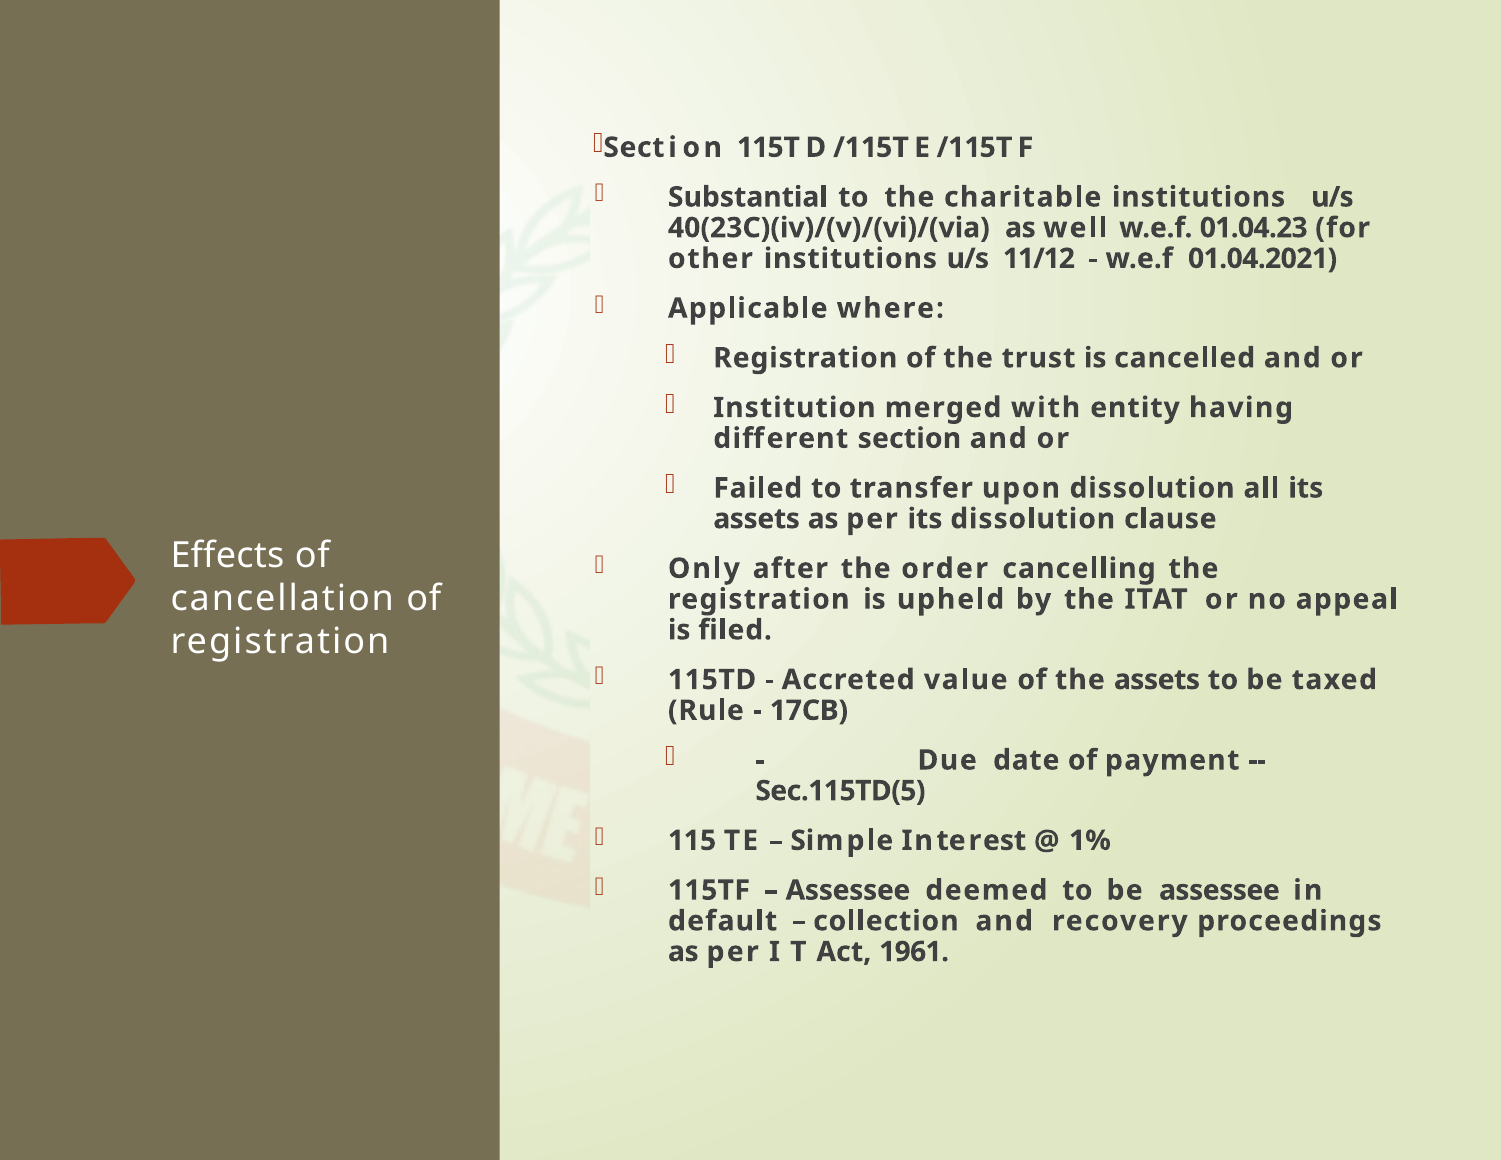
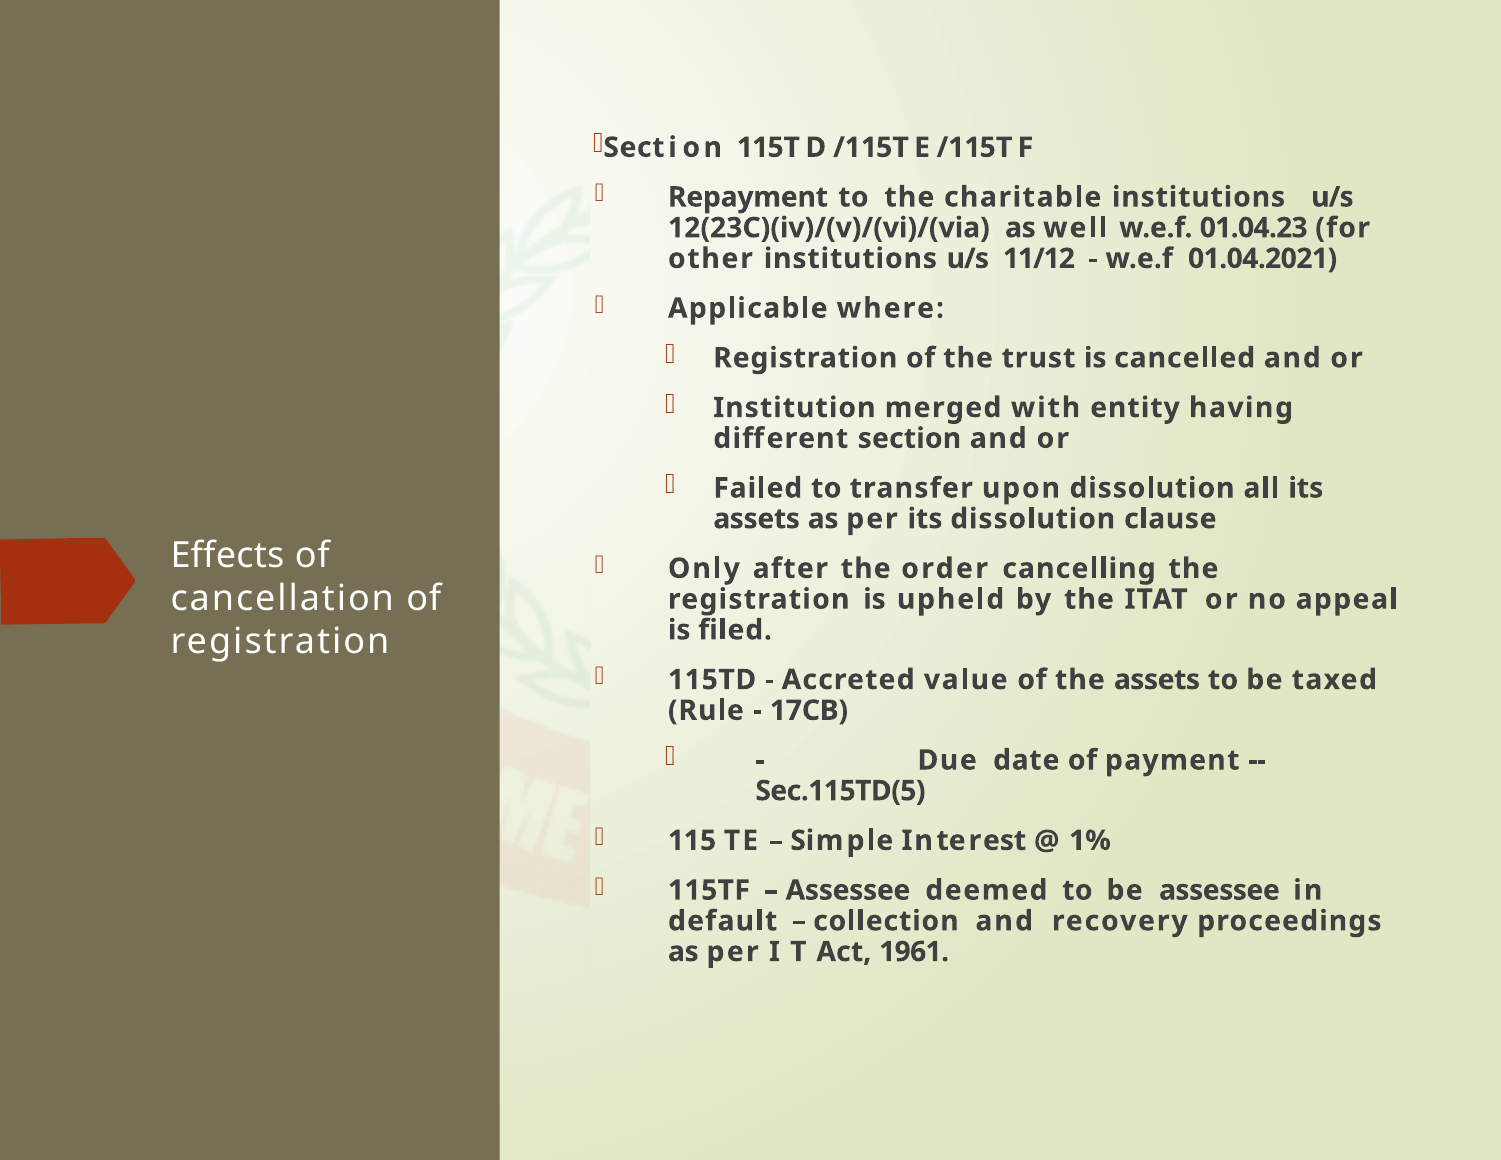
Substantial: Substantial -> Repayment (748, 197)
40(23C)(iv)/(v)/(vi)/(via: 40(23C)(iv)/(v)/(vi)/(via -> 12(23C)(iv)/(v)/(vi)/(via (829, 228)
